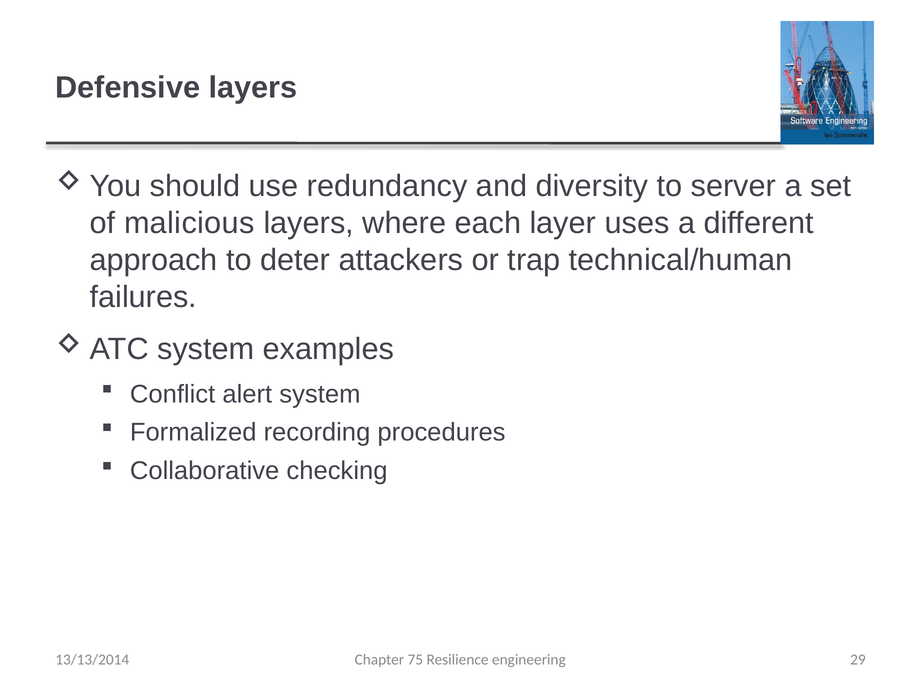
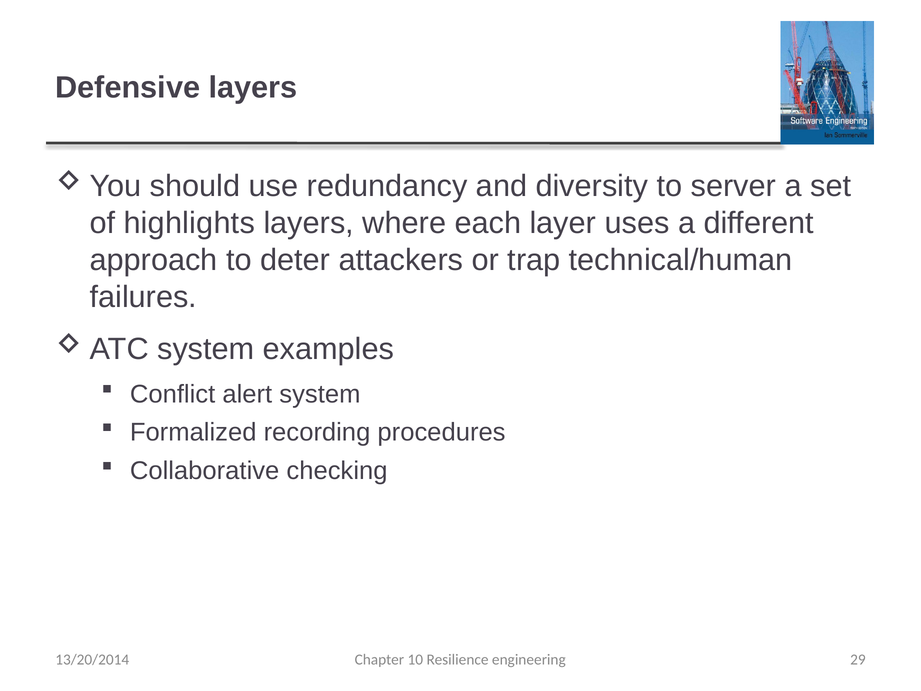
malicious: malicious -> highlights (189, 223)
75: 75 -> 10 (415, 660)
13/13/2014: 13/13/2014 -> 13/20/2014 (92, 660)
